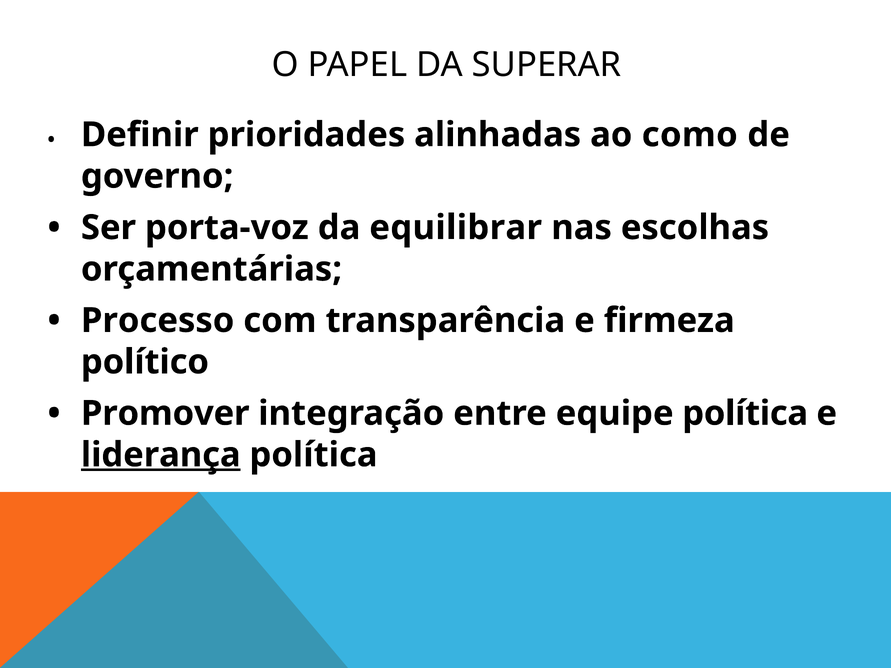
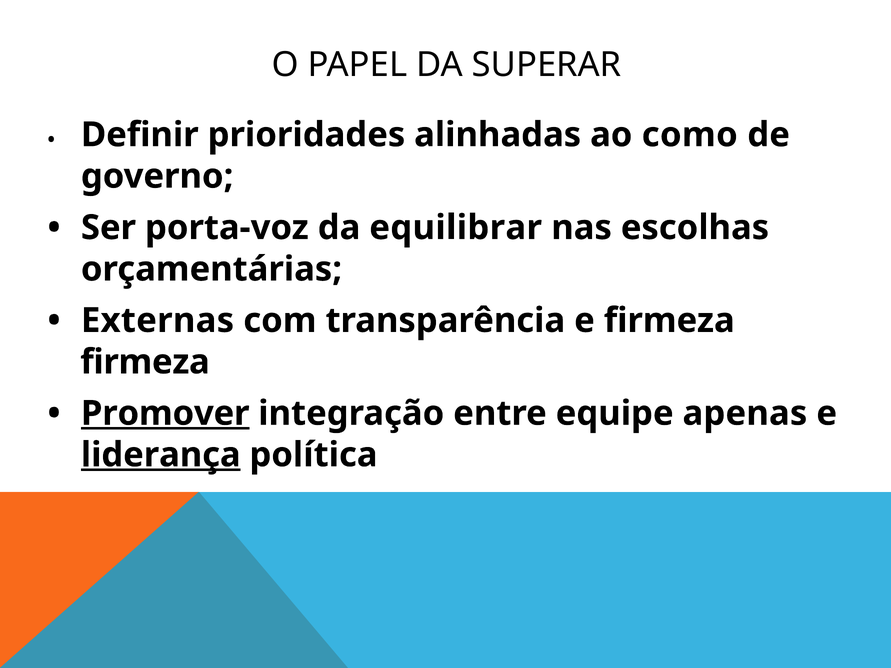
Processo: Processo -> Externas (157, 321)
político: político -> firmeza (145, 362)
Promover underline: none -> present (165, 414)
equipe política: política -> apenas (745, 414)
